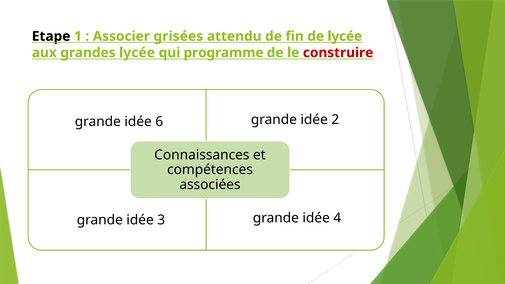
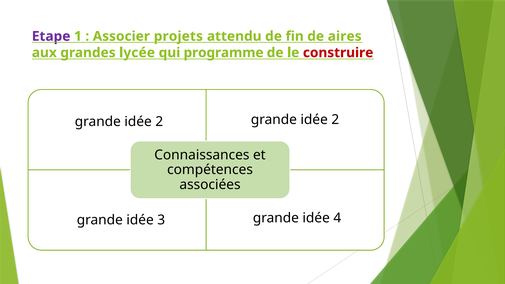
Etape colour: black -> purple (51, 36)
grisées: grisées -> projets (178, 36)
de lycée: lycée -> aires (345, 36)
6: 6 -> 2 (159, 122)
